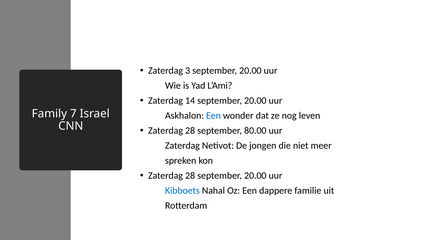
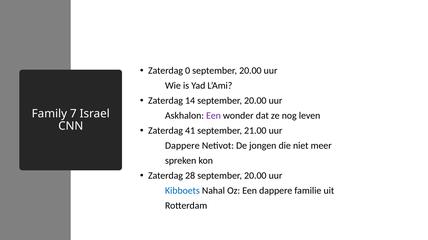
3: 3 -> 0 (188, 71)
Een colour: blue -> purple (213, 116)
28: 28 -> 41 (190, 131)
80.00: 80.00 -> 21.00 (255, 131)
Zaterdag: Zaterdag -> Dappere (182, 146)
